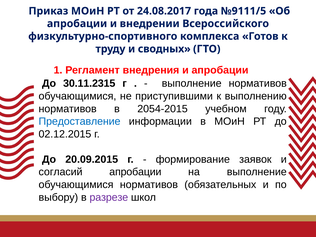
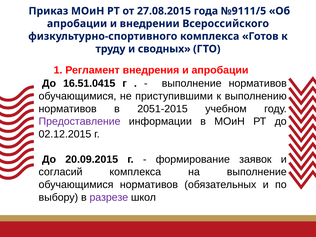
24.08.2017: 24.08.2017 -> 27.08.2015 (164, 11)
30.11.2315: 30.11.2315 -> 16.51.0415 (89, 84)
2054-2015: 2054-2015 -> 2051-2015 (163, 109)
Предоставление colour: blue -> purple (80, 121)
согласий апробации: апробации -> комплекса (135, 172)
